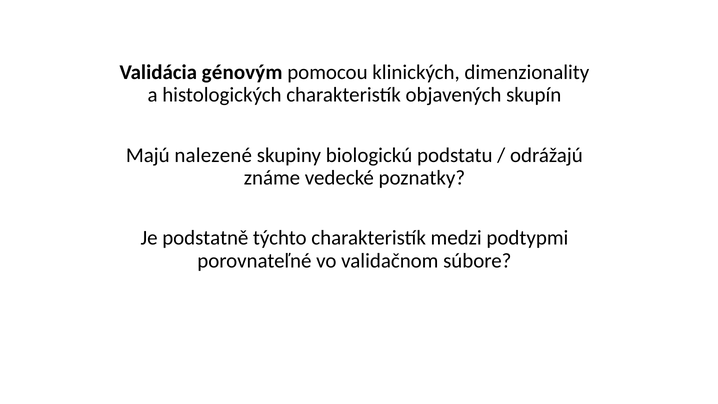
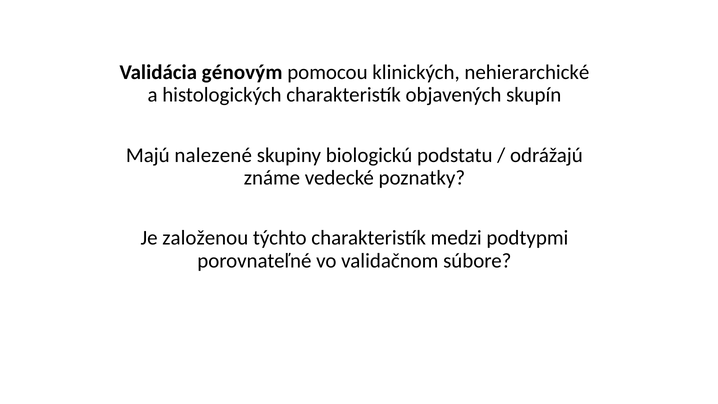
dimenzionality: dimenzionality -> nehierarchické (527, 72)
podstatně: podstatně -> založenou (205, 238)
